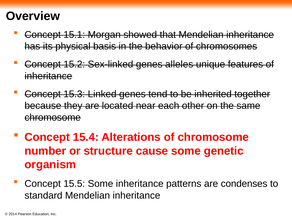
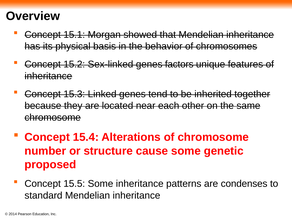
alleles: alleles -> factors (179, 64)
organism: organism -> proposed (50, 165)
